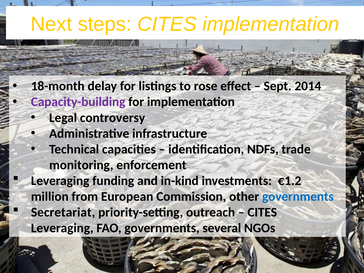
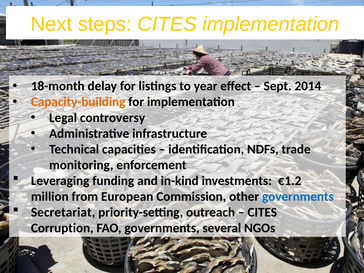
rose: rose -> year (206, 86)
Capacity-building colour: purple -> orange (78, 102)
Leveraging: Leveraging -> Corruption (62, 228)
